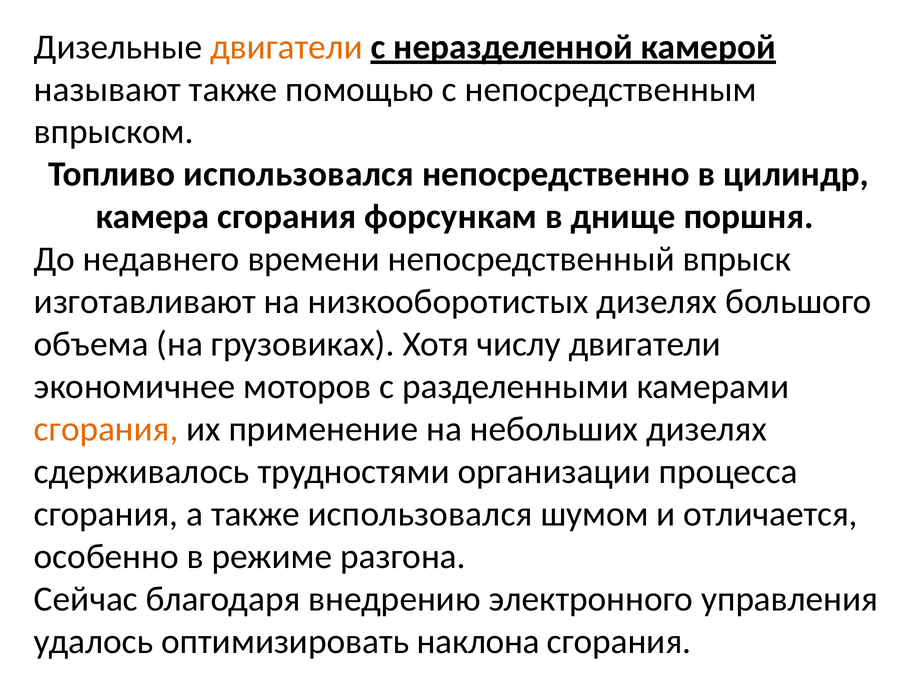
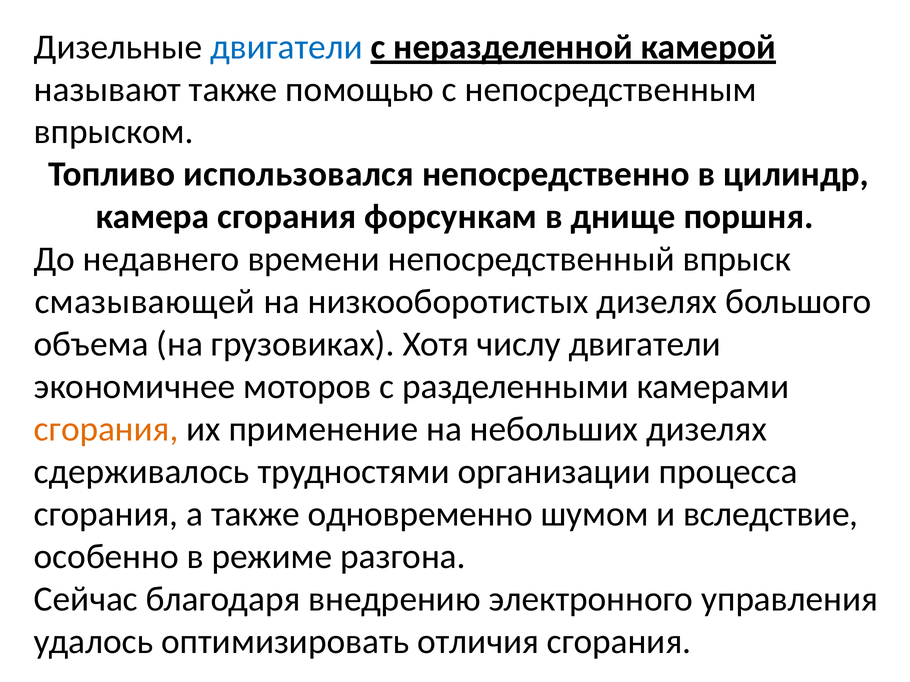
двигатели colour: orange -> blue (287, 47)
изготавливают: изготавливают -> смазывающей (145, 302)
также использовался: использовался -> одновременно (420, 514)
отличается: отличается -> вследствие (771, 514)
наклона: наклона -> отличия (478, 642)
